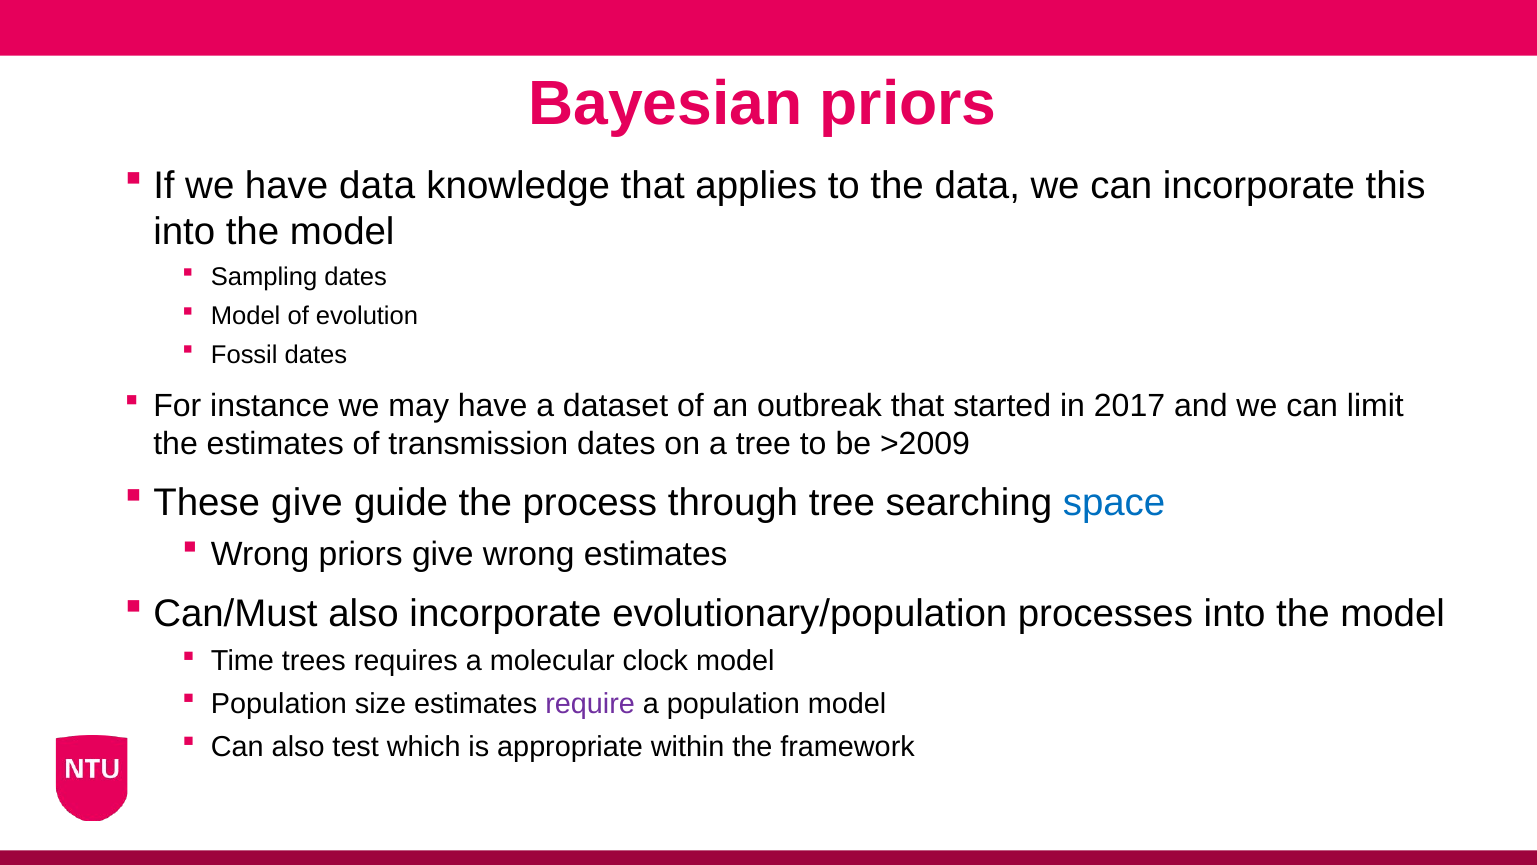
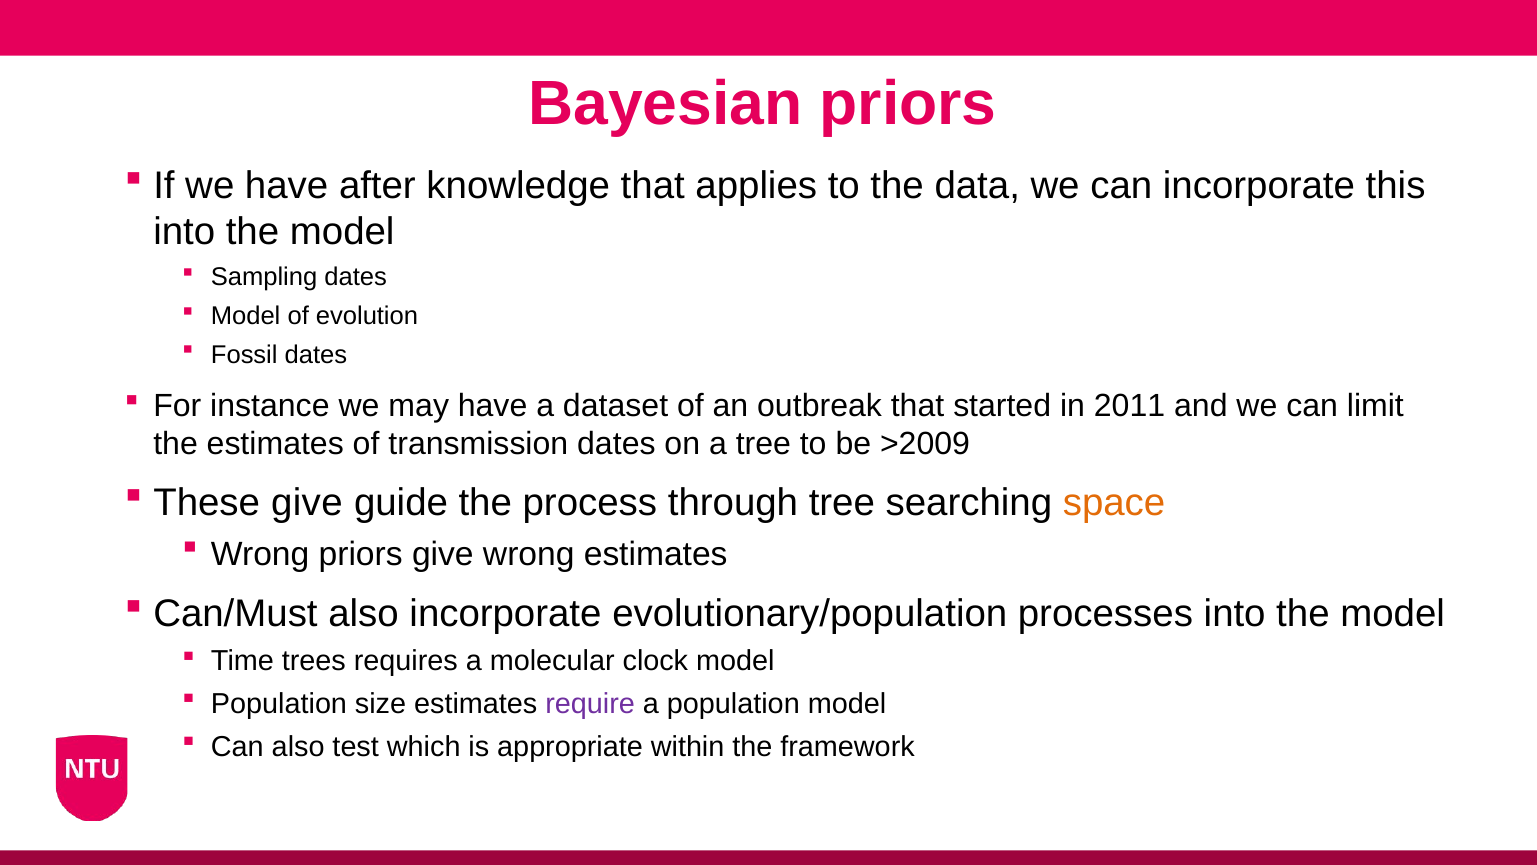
have data: data -> after (377, 186)
2017: 2017 -> 2011 (1130, 406)
space colour: blue -> orange (1114, 503)
